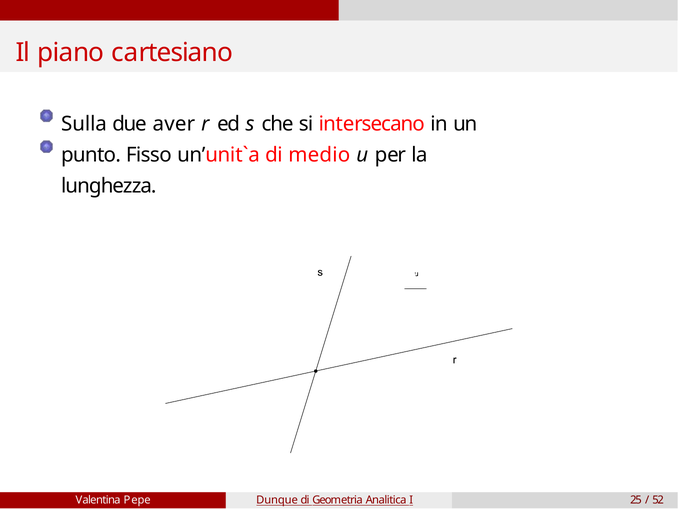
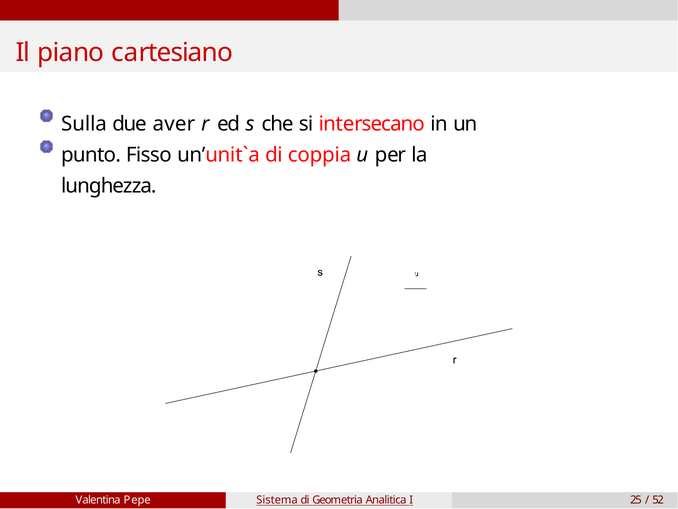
medio: medio -> coppia (319, 155)
Dunque: Dunque -> Sistema (277, 500)
